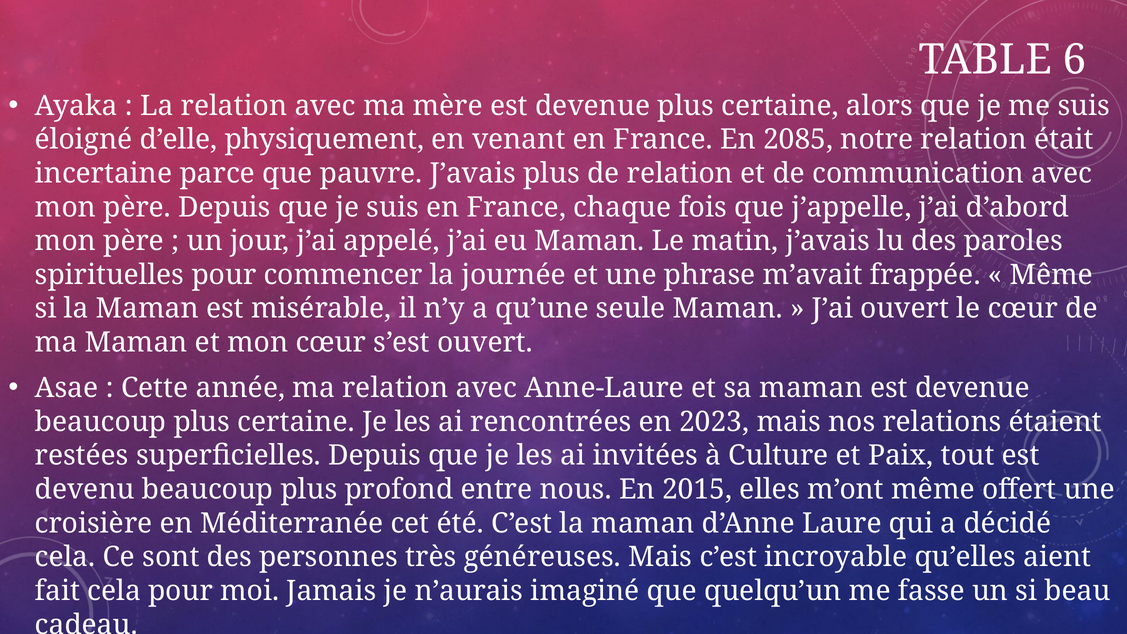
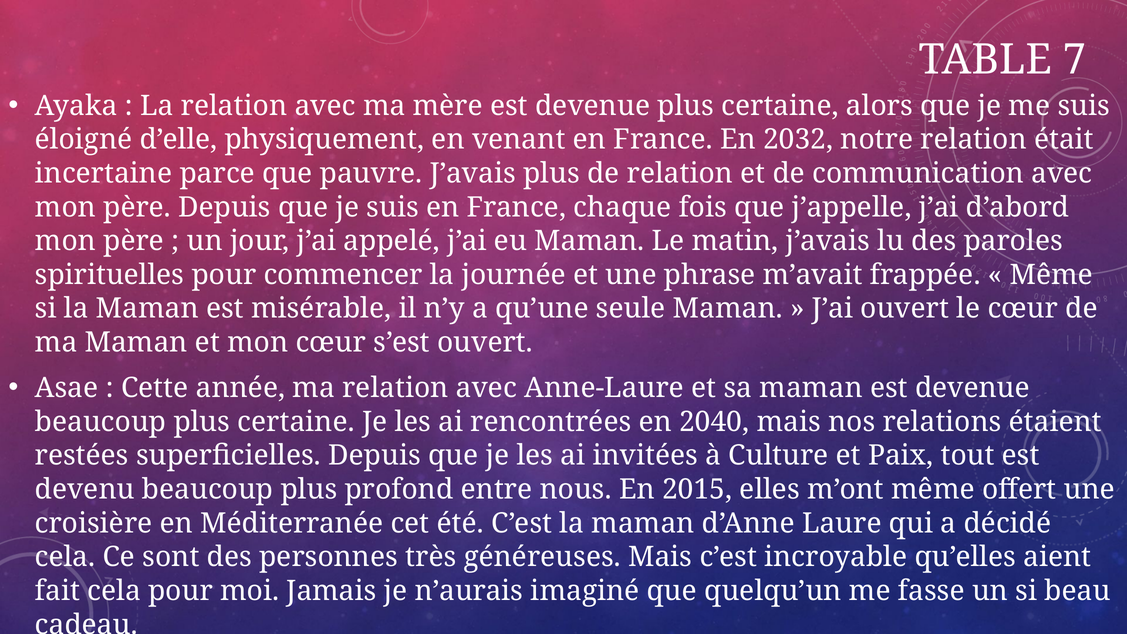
6: 6 -> 7 (1075, 60)
2085: 2085 -> 2032 (798, 140)
2023: 2023 -> 2040 (714, 422)
